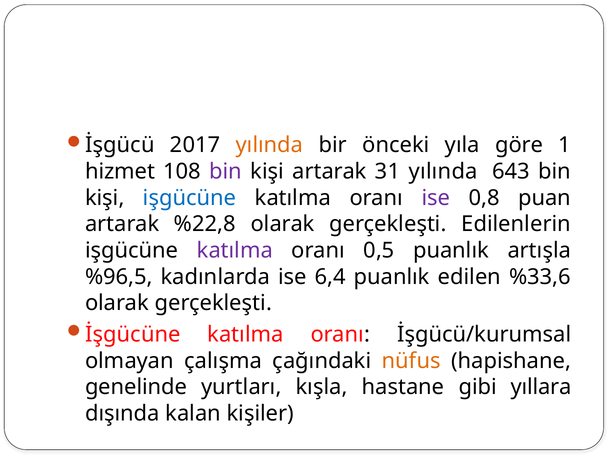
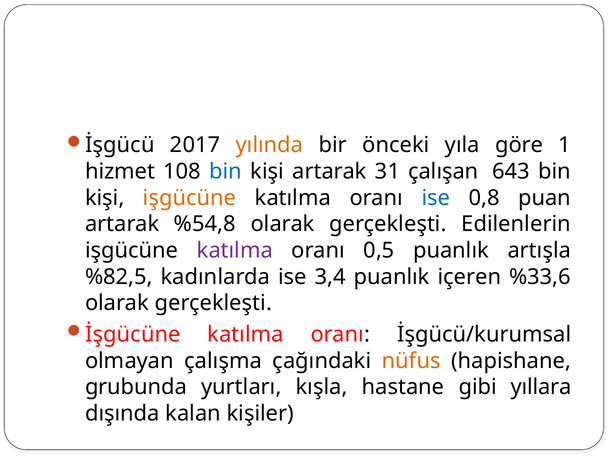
bin colour: purple -> blue (226, 172)
31 yılında: yılında -> çalışan (443, 172)
işgücüne colour: blue -> orange (190, 198)
ise colour: purple -> blue (436, 198)
%22,8: %22,8 -> %54,8 (205, 224)
%96,5: %96,5 -> %82,5 (119, 277)
6,4: 6,4 -> 3,4 (330, 277)
edilen: edilen -> içeren (469, 277)
genelinde: genelinde -> grubunda (136, 387)
